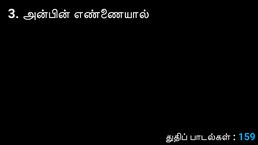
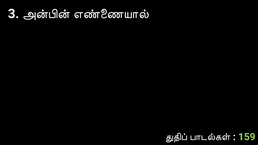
159 colour: light blue -> light green (247, 137)
